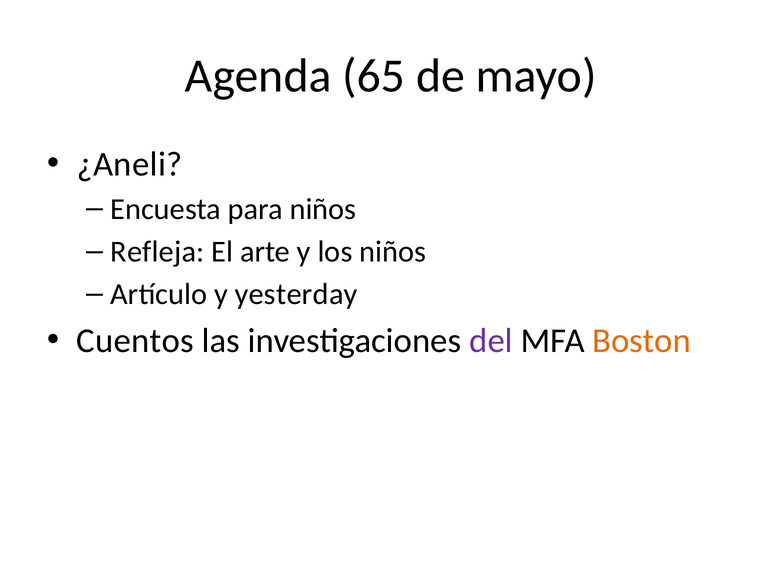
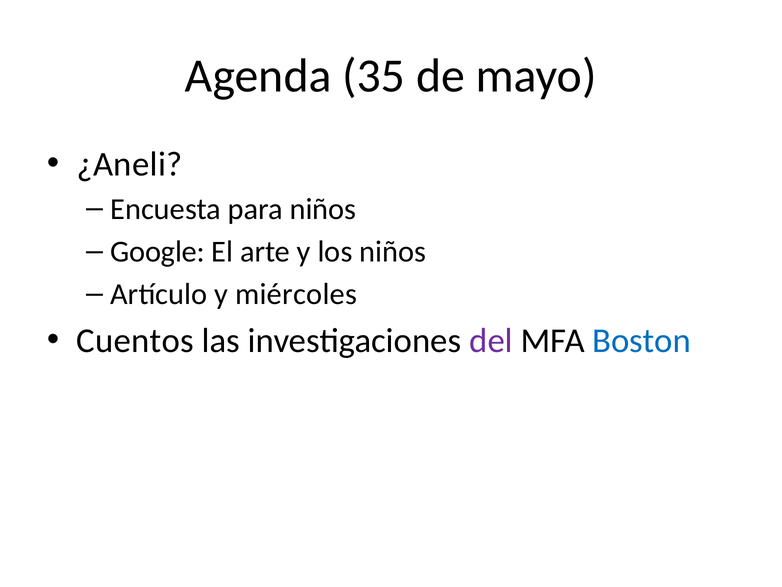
65: 65 -> 35 (374, 76)
Refleja: Refleja -> Google (158, 251)
yesterday: yesterday -> miércoles (296, 294)
Boston colour: orange -> blue (642, 340)
